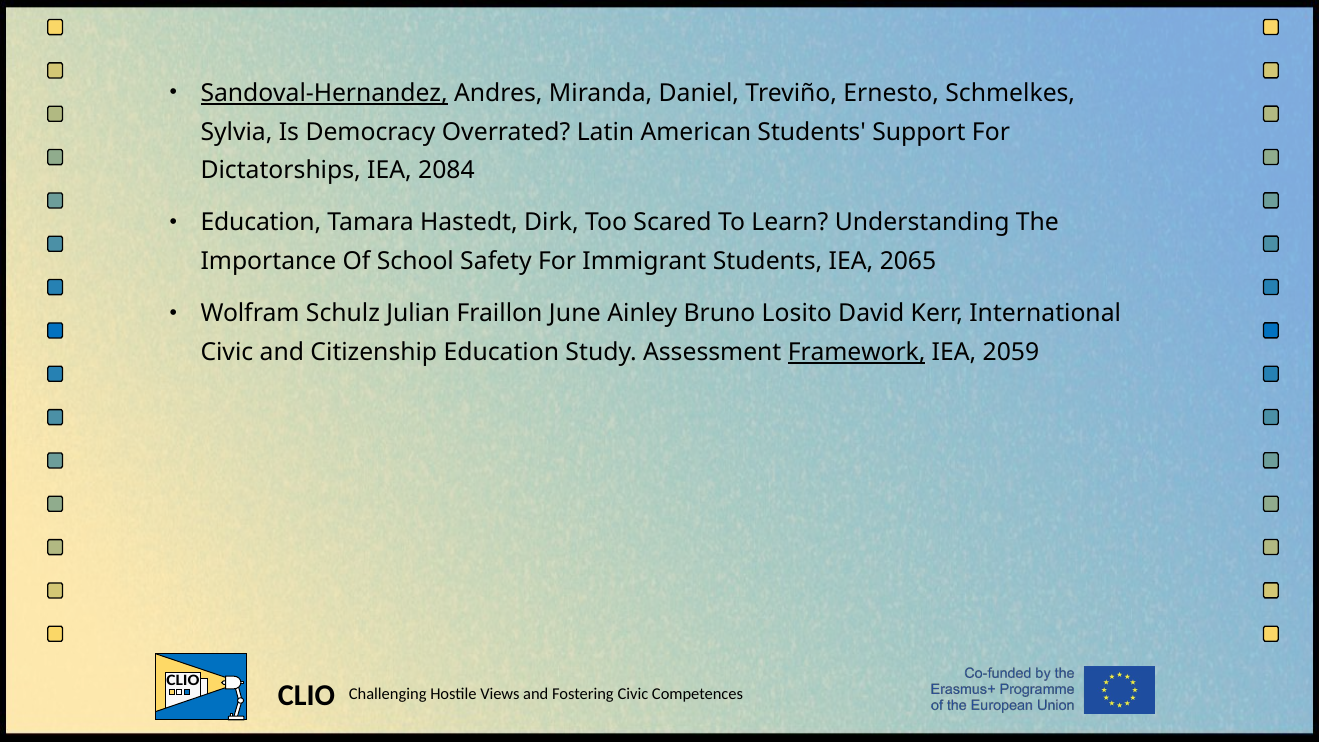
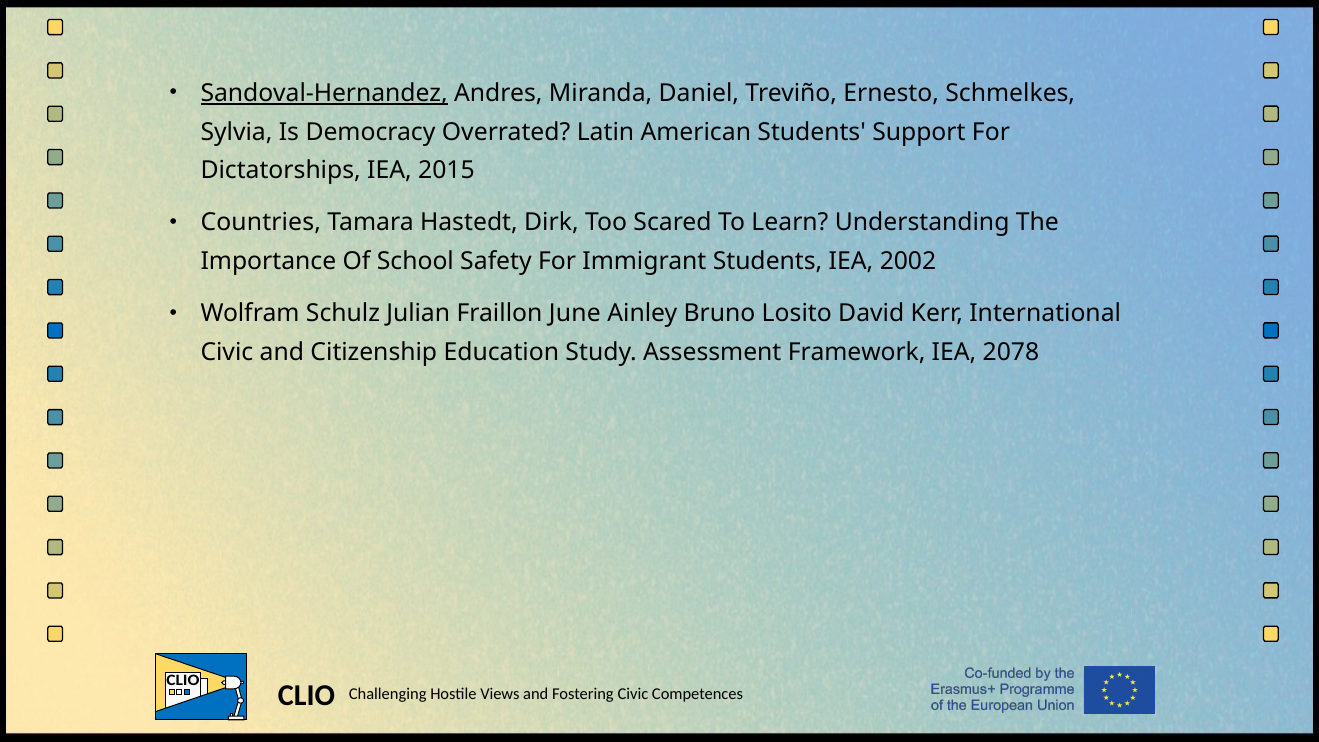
2084: 2084 -> 2015 (446, 170)
Education: Education -> Countries (261, 223)
2065: 2065 -> 2002 (908, 261)
Framework underline: present -> none (857, 352)
2059: 2059 -> 2078 (1011, 352)
